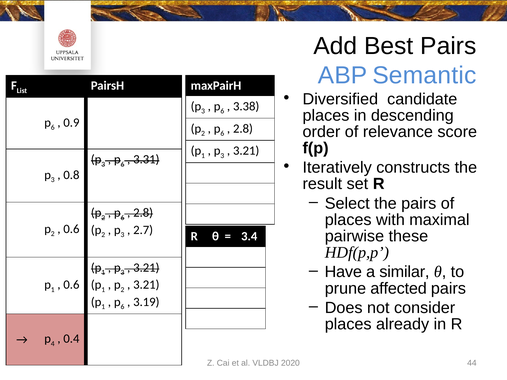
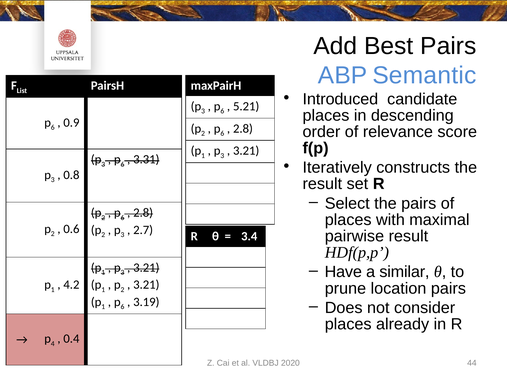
Diversified: Diversified -> Introduced (340, 99)
3.38: 3.38 -> 5.21 (246, 106)
pairwise these: these -> result (408, 236)
0.6: 0.6 -> 4.2 (71, 285)
affected: affected -> location (398, 289)
